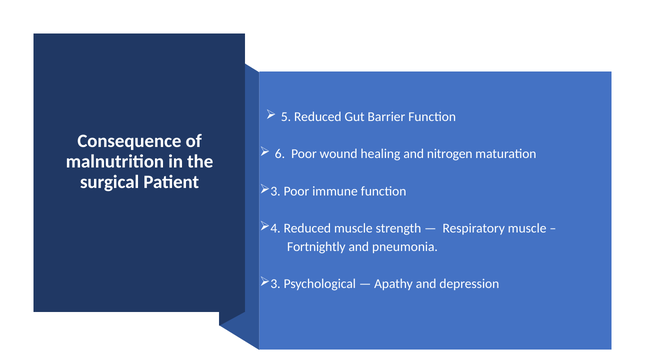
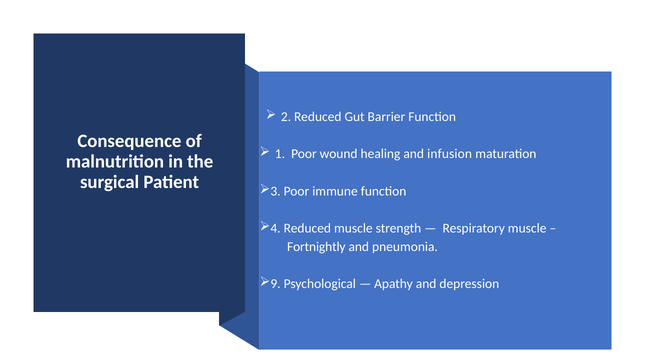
5: 5 -> 2 (286, 117)
6: 6 -> 1 (280, 154)
nitrogen: nitrogen -> infusion (450, 154)
3: 3 -> 9 (276, 284)
